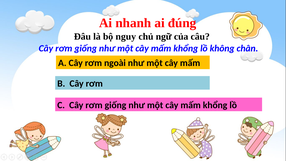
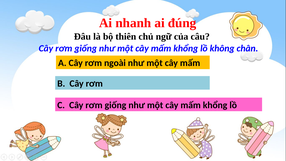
nguy: nguy -> thiên (126, 37)
